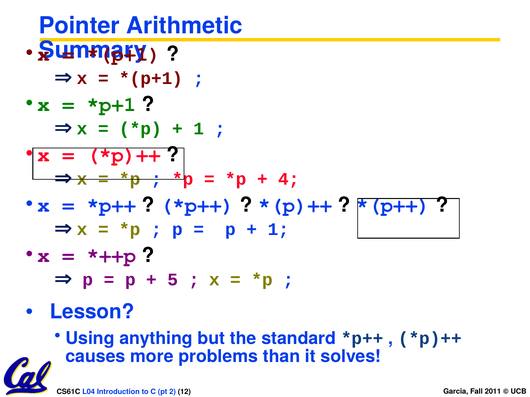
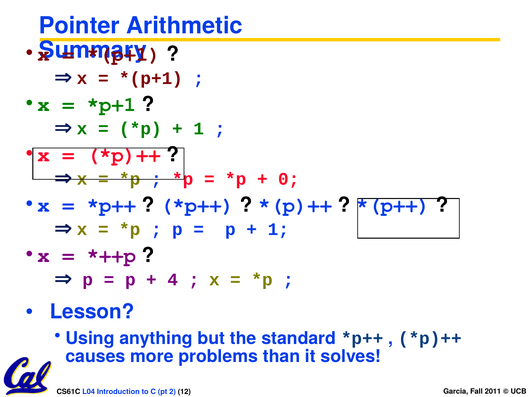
4: 4 -> 0 (289, 179)
5: 5 -> 4 (173, 280)
